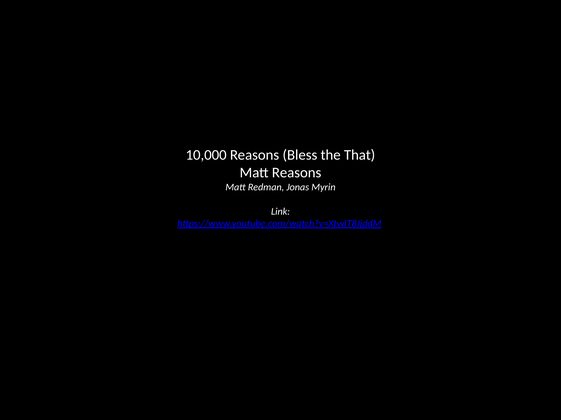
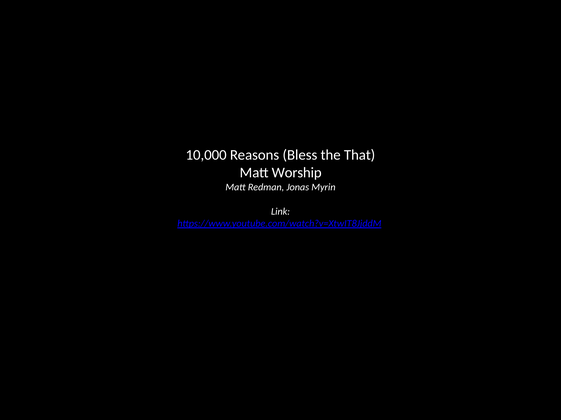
Matt Reasons: Reasons -> Worship (297, 173)
